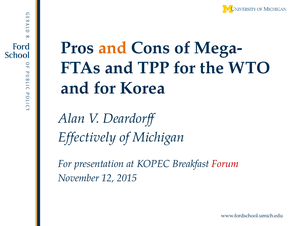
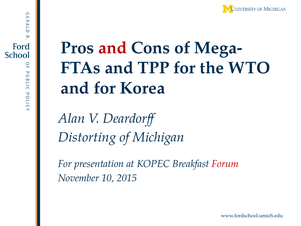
and colour: orange -> red (113, 48)
Effectively: Effectively -> Distorting (87, 137)
12: 12 -> 10 (108, 178)
